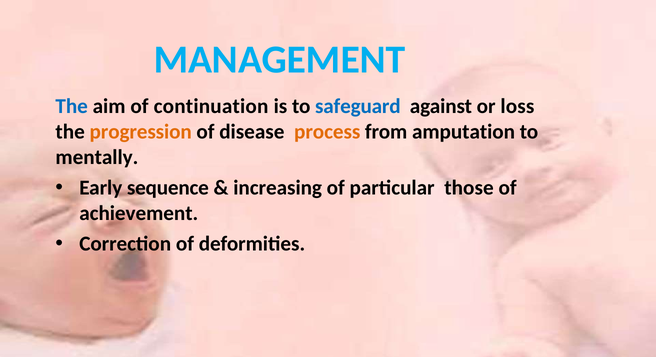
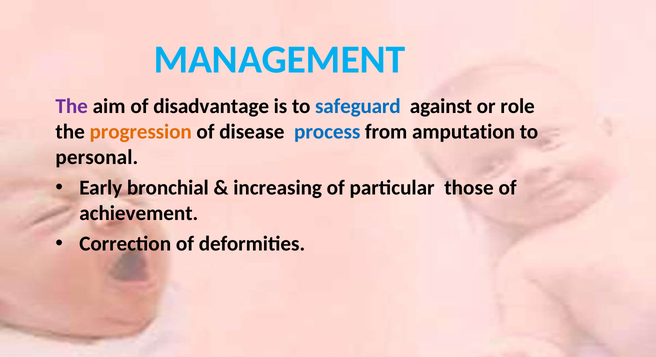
The colour: blue -> purple (72, 106)
continuation: continuation -> disadvantage (211, 106)
loss: loss -> role (518, 106)
process colour: orange -> blue (327, 132)
mentally: mentally -> personal (97, 157)
sequence: sequence -> bronchial (168, 188)
